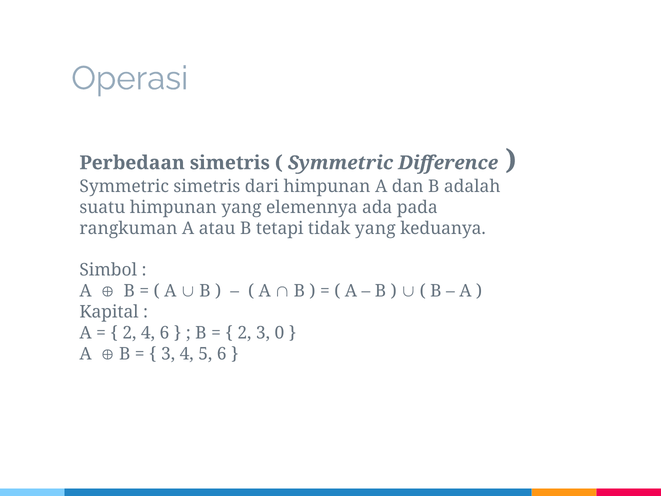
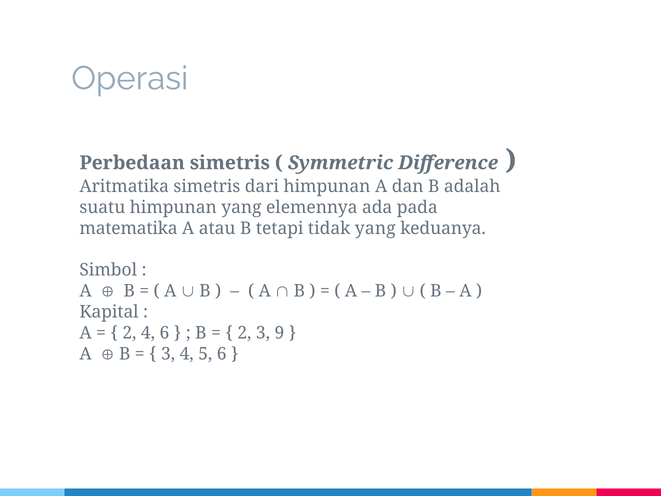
Symmetric: Symmetric -> Aritmatika (124, 186)
rangkuman: rangkuman -> matematika (129, 228)
0: 0 -> 9 (279, 333)
